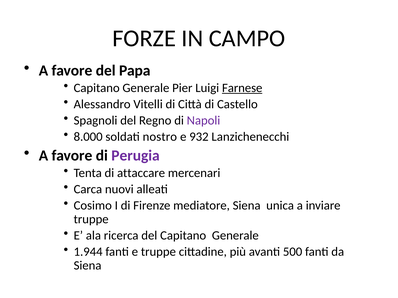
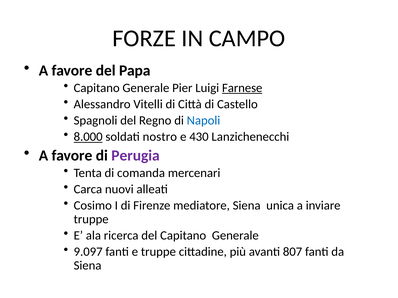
Napoli colour: purple -> blue (203, 121)
8.000 underline: none -> present (88, 137)
932: 932 -> 430 (199, 137)
attaccare: attaccare -> comanda (141, 173)
1.944: 1.944 -> 9.097 (88, 252)
500: 500 -> 807 (293, 252)
